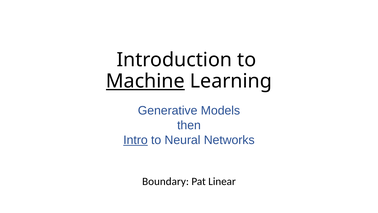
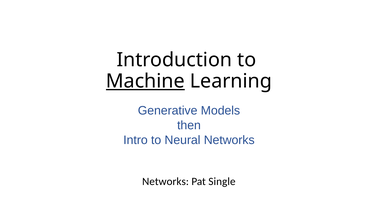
Intro underline: present -> none (135, 140)
Boundary: Boundary -> Networks (166, 181)
Linear: Linear -> Single (222, 181)
